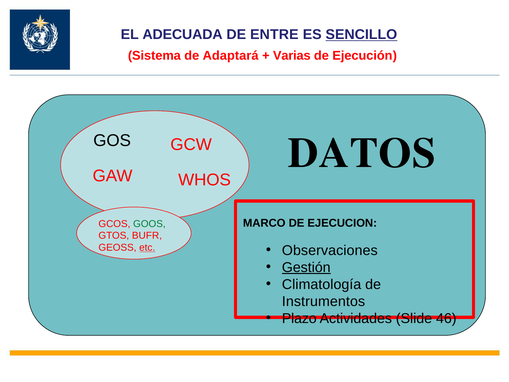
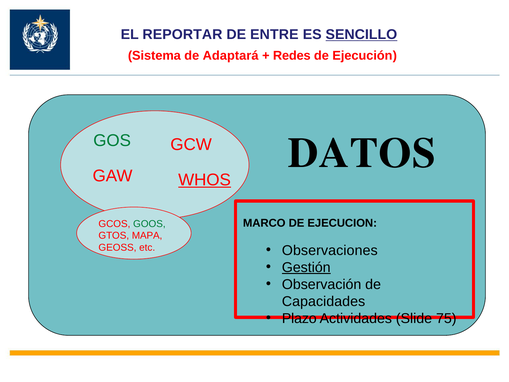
ADECUADA: ADECUADA -> REPORTAR (182, 34)
Varias: Varias -> Redes (292, 56)
GOS colour: black -> green (112, 140)
WHOS underline: none -> present (205, 180)
BUFR: BUFR -> MAPA (147, 236)
etc underline: present -> none (147, 247)
Climatología: Climatología -> Observación (322, 284)
Instrumentos: Instrumentos -> Capacidades (324, 301)
46: 46 -> 75 (446, 318)
